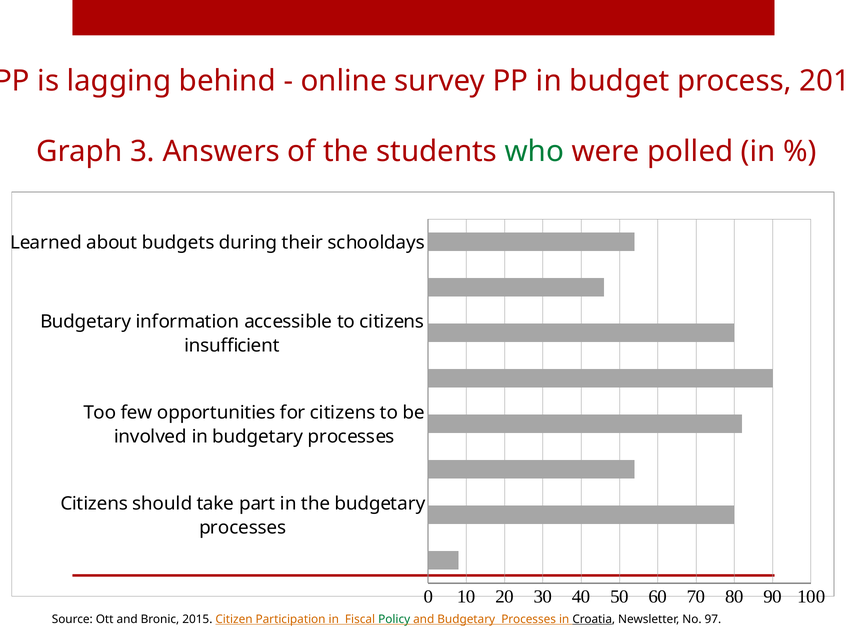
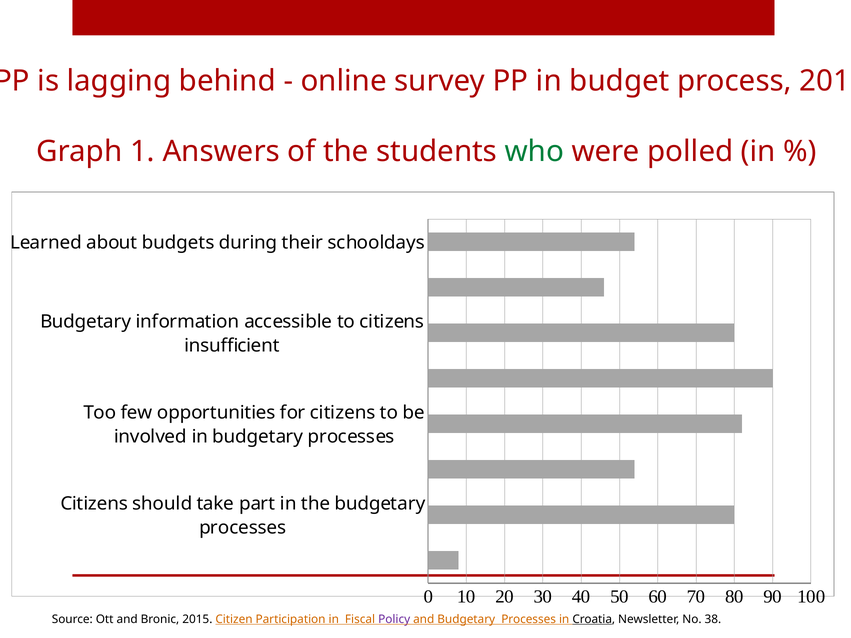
3: 3 -> 1 (142, 152)
Policy colour: green -> purple (394, 619)
97: 97 -> 38 (713, 619)
